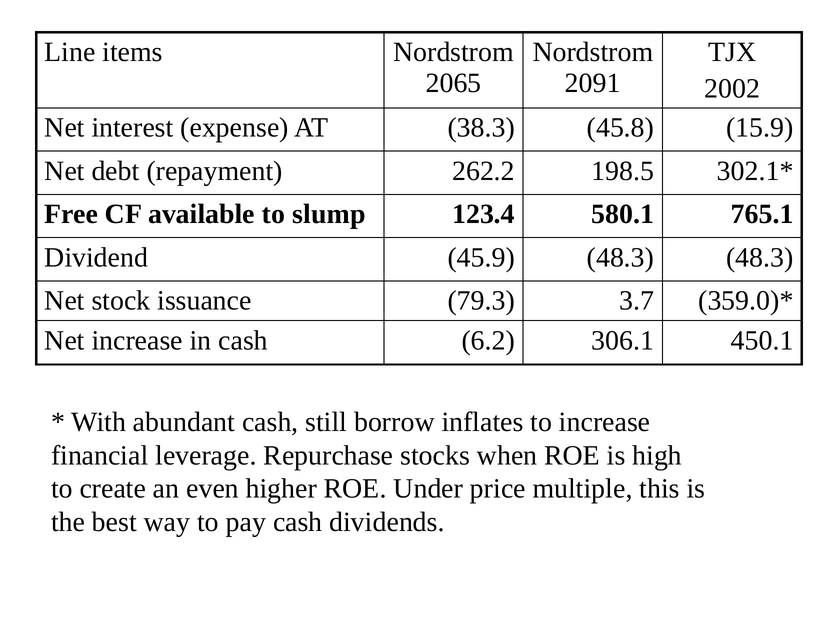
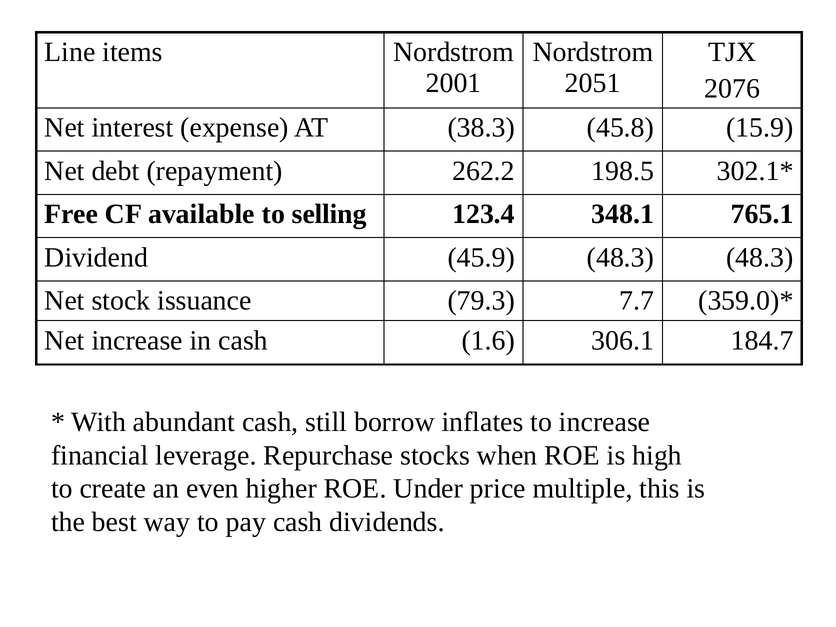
2065: 2065 -> 2001 (454, 83)
2091: 2091 -> 2051 (593, 83)
2002: 2002 -> 2076 (732, 89)
slump: slump -> selling (329, 214)
580.1: 580.1 -> 348.1 (623, 214)
3.7: 3.7 -> 7.7 (637, 301)
6.2: 6.2 -> 1.6 (488, 340)
450.1: 450.1 -> 184.7 (762, 340)
